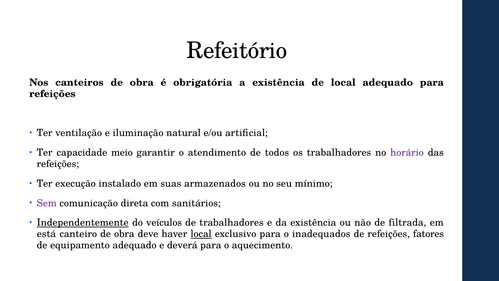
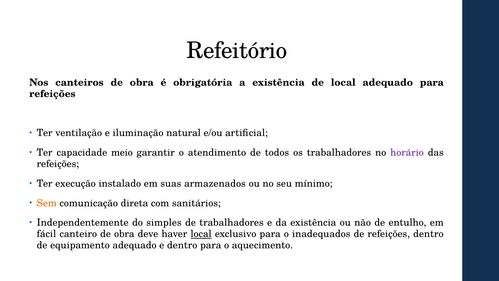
Sem colour: purple -> orange (47, 203)
Independentemente underline: present -> none (83, 222)
veículos: veículos -> simples (164, 222)
filtrada: filtrada -> entulho (408, 222)
está: está -> fácil (46, 234)
refeições fatores: fatores -> dentro (428, 234)
e deverá: deverá -> dentro (182, 245)
